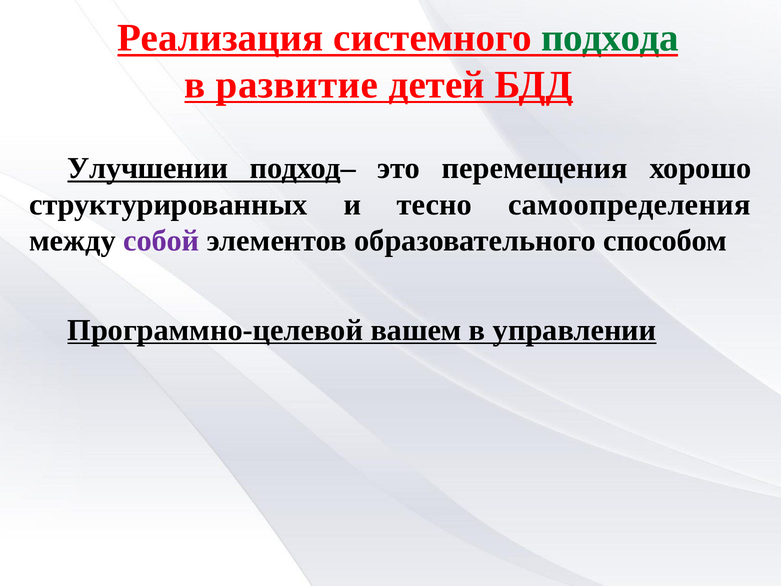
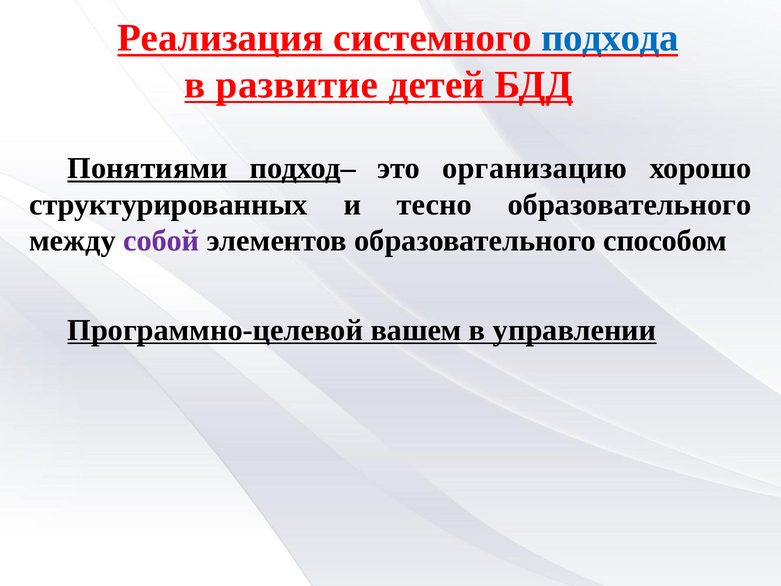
подхода colour: green -> blue (610, 38)
Улучшении: Улучшении -> Понятиями (148, 168)
перемещения: перемещения -> организацию (535, 168)
тесно самоопределения: самоопределения -> образовательного (630, 204)
